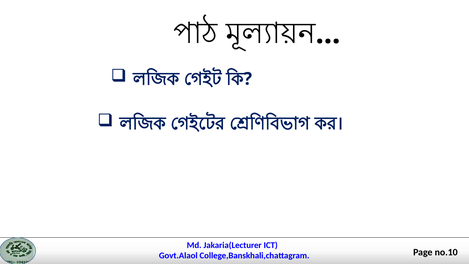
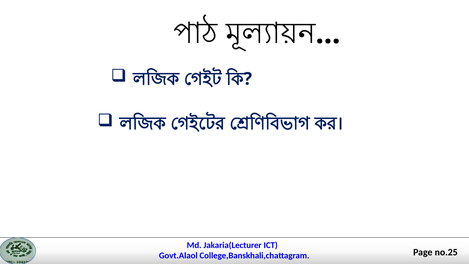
no.10: no.10 -> no.25 (446, 252)
